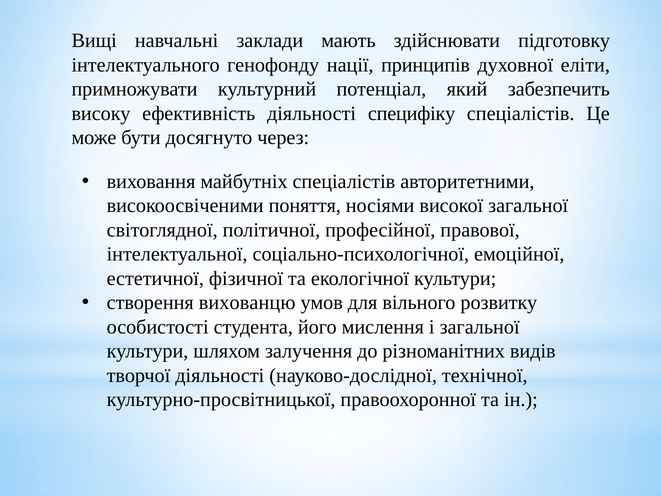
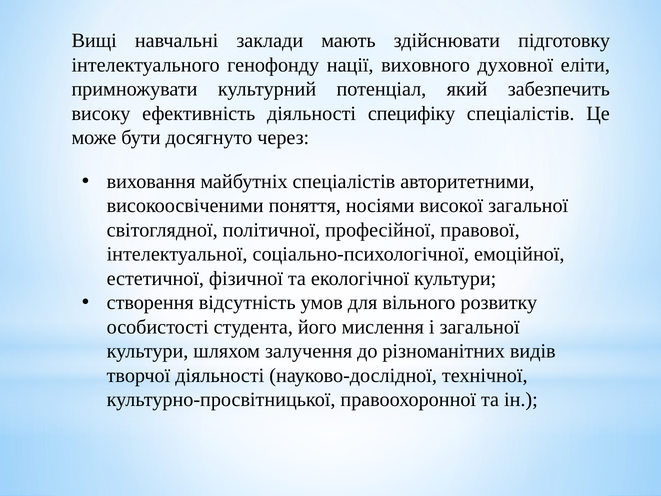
принципів: принципів -> виховного (426, 65)
вихованцю: вихованцю -> відсутність (247, 302)
